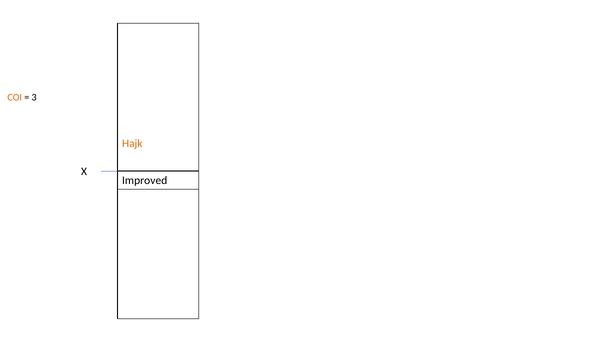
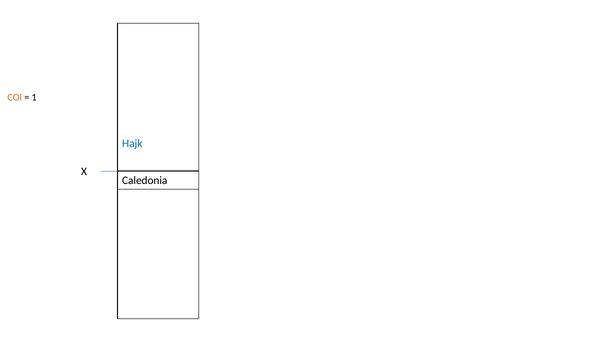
3: 3 -> 1 (34, 98)
Hajk colour: orange -> blue (132, 143)
Improved: Improved -> Caledonia (145, 180)
